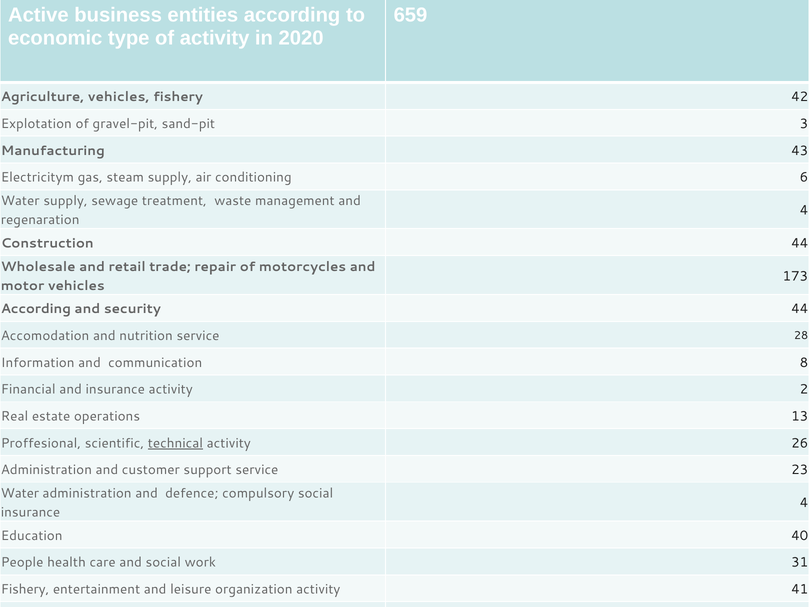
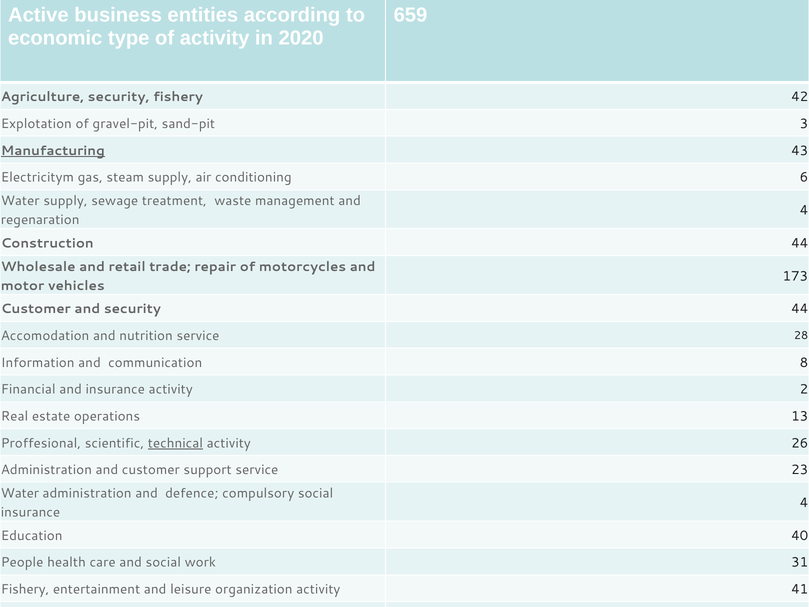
Agriculture vehicles: vehicles -> security (119, 97)
Manufacturing underline: none -> present (53, 151)
According: According -> Customer (36, 309)
